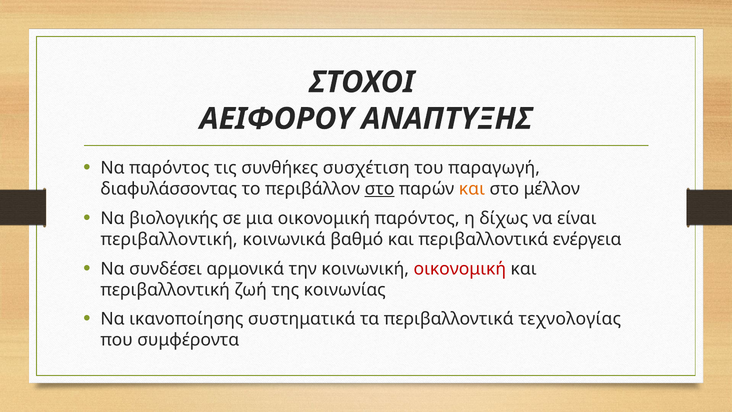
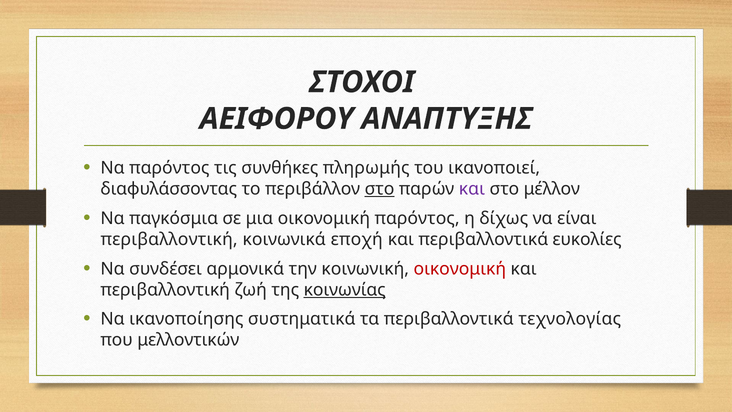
συσχέτιση: συσχέτιση -> πληρωμής (366, 168)
παραγωγή: παραγωγή -> ικανοποιεί (494, 168)
και colour: orange -> purple (472, 189)
βιολογικής: βιολογικής -> παγκόσμια (174, 218)
βαθμό: βαθμό -> εποχή (357, 239)
ενέργεια: ενέργεια -> ευκολίες (587, 239)
κοινωνίας underline: none -> present (345, 290)
συμφέροντα: συμφέροντα -> μελλοντικών (188, 340)
